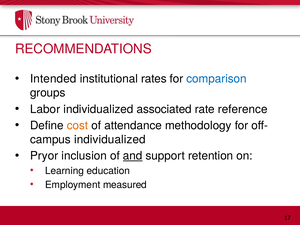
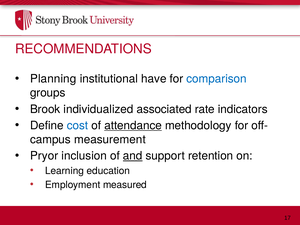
Intended: Intended -> Planning (53, 79)
rates: rates -> have (154, 79)
Labor: Labor -> Brook (45, 109)
reference: reference -> indicators (243, 109)
cost colour: orange -> blue (78, 126)
attendance underline: none -> present (133, 126)
individualized: individualized -> measurement (110, 140)
